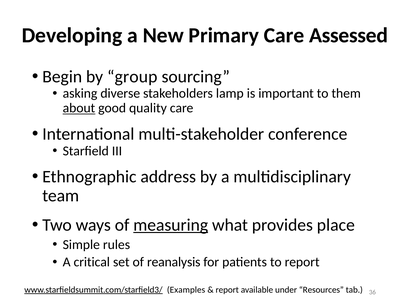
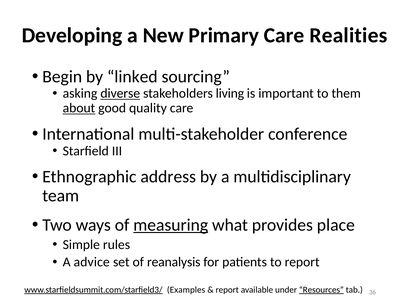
Assessed: Assessed -> Realities (348, 35)
group: group -> linked (132, 77)
diverse underline: none -> present (120, 93)
lamp: lamp -> living (230, 93)
critical: critical -> advice (92, 262)
Resources underline: none -> present (321, 290)
